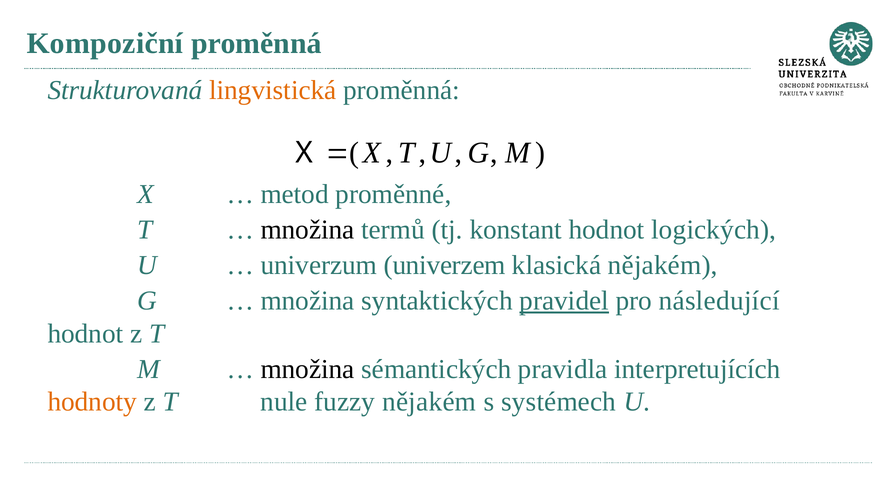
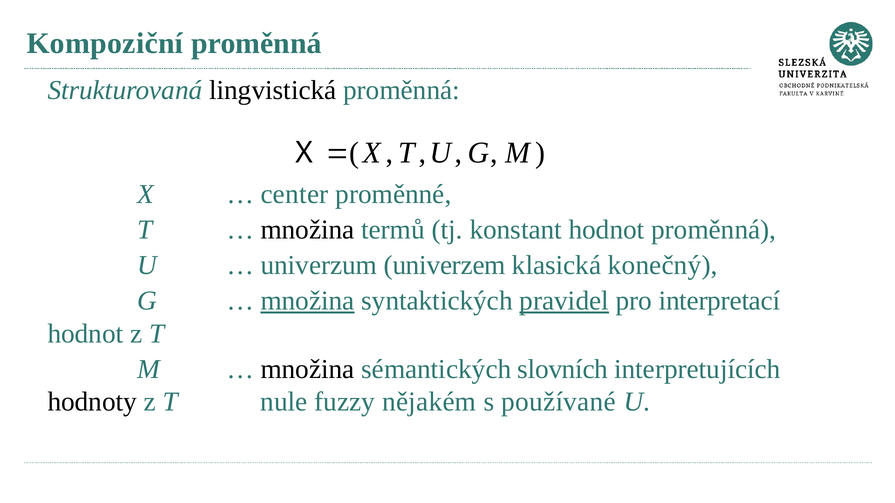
lingvistická colour: orange -> black (273, 90)
metod: metod -> center (295, 194)
hodnot logických: logických -> proměnná (714, 230)
klasická nějakém: nějakém -> konečný (663, 265)
množina underline: none -> present (308, 301)
následující: následující -> interpretací (719, 301)
pravidla: pravidla -> slovních (563, 369)
hodnoty colour: orange -> black (92, 402)
systémech: systémech -> používané (559, 402)
